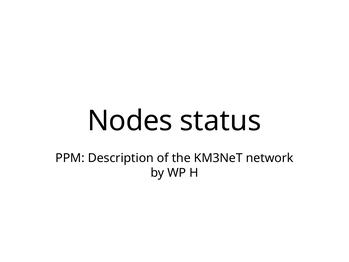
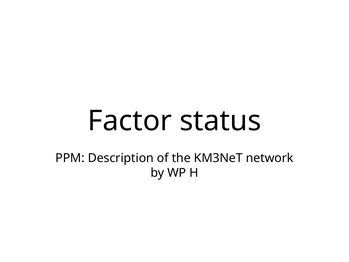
Nodes: Nodes -> Factor (130, 121)
